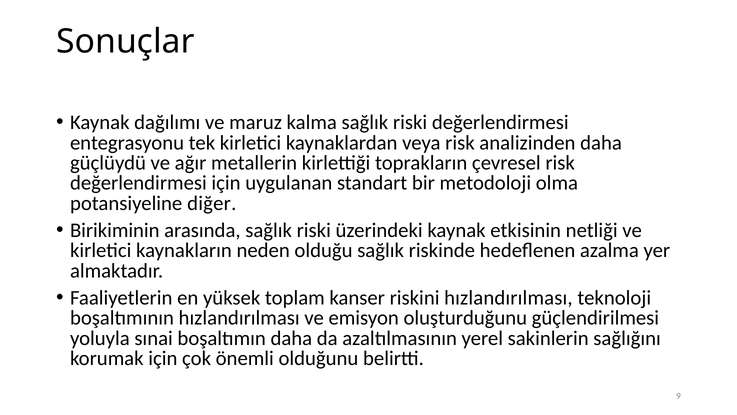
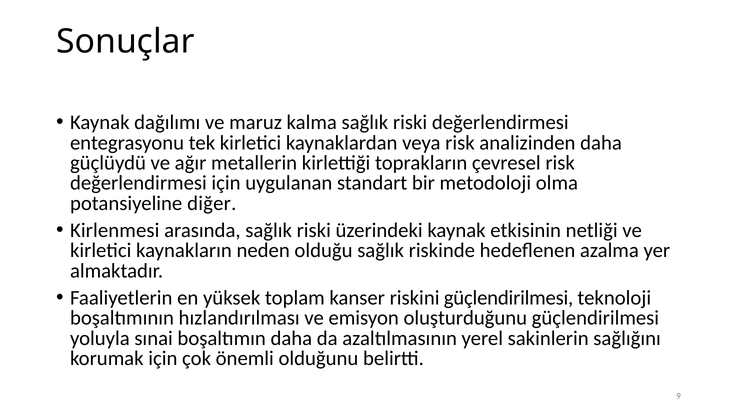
Birikiminin: Birikiminin -> Kirlenmesi (115, 230)
riskini hızlandırılması: hızlandırılması -> güçlendirilmesi (509, 298)
